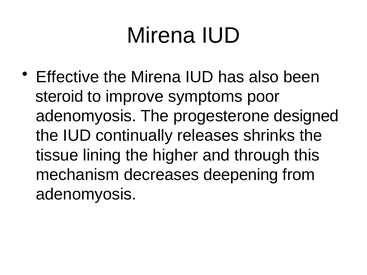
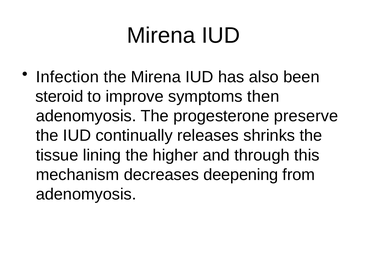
Effective: Effective -> Infection (67, 77)
poor: poor -> then (263, 97)
designed: designed -> preserve (306, 116)
